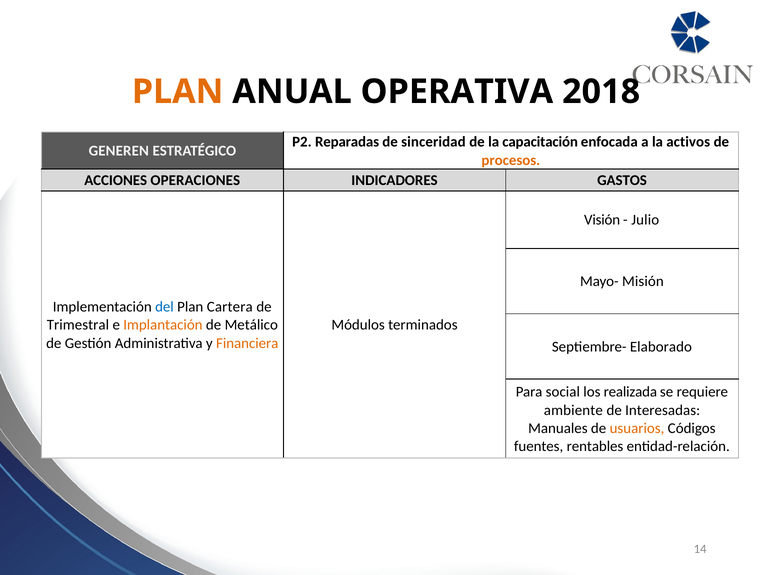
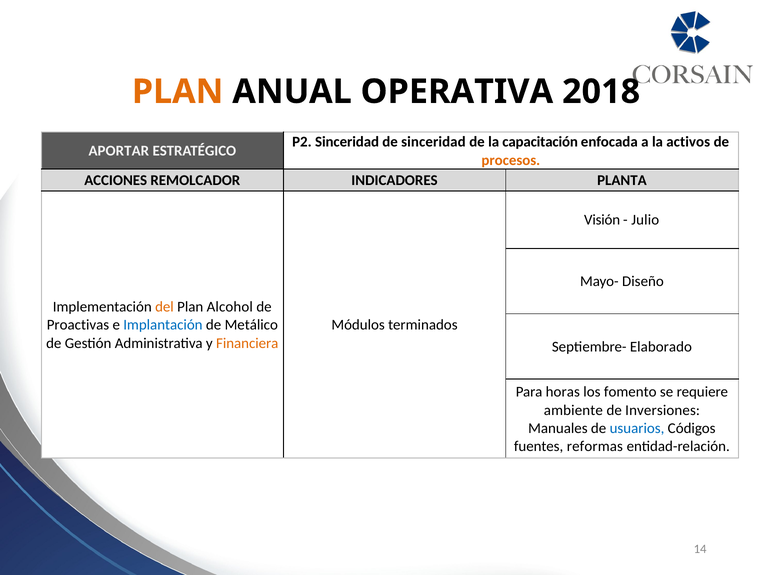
P2 Reparadas: Reparadas -> Sinceridad (347, 142)
GENEREN: GENEREN -> APORTAR (119, 151)
OPERACIONES: OPERACIONES -> REMOLCADOR (195, 180)
GASTOS: GASTOS -> PLANTA (622, 180)
Misión: Misión -> Diseño (643, 282)
del colour: blue -> orange (164, 307)
Cartera: Cartera -> Alcohol (230, 307)
Trimestral: Trimestral -> Proactivas (78, 325)
Implantación colour: orange -> blue (163, 325)
social: social -> horas (563, 392)
realizada: realizada -> fomento (630, 392)
Interesadas: Interesadas -> Inversiones (663, 410)
usuarios colour: orange -> blue (637, 428)
rentables: rentables -> reformas (595, 447)
